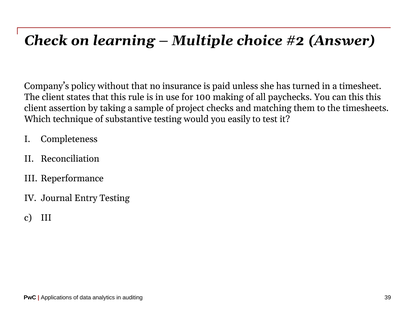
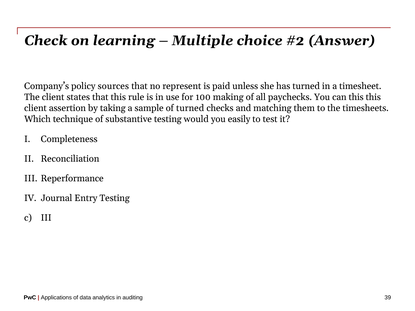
without: without -> sources (113, 86)
insurance: insurance -> represent (182, 86)
of project: project -> turned (190, 108)
